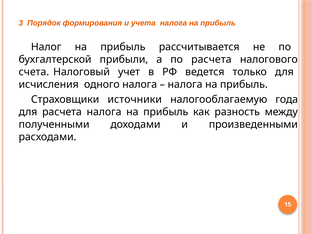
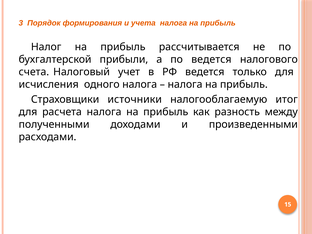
по расчета: расчета -> ведется (211, 59)
года: года -> итог (287, 99)
